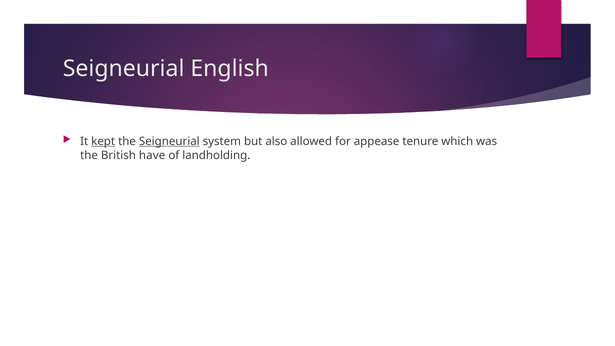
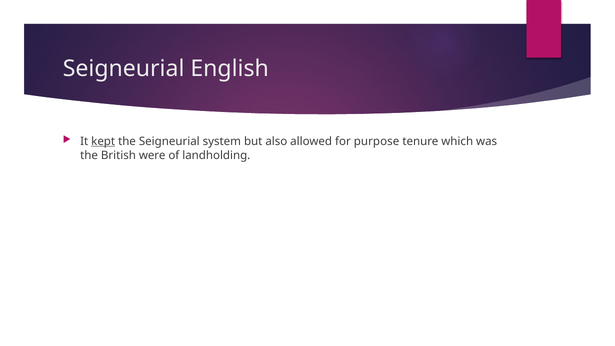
Seigneurial underline: present -> none (169, 141)
appease: appease -> purpose (377, 141)
have: have -> were (152, 155)
